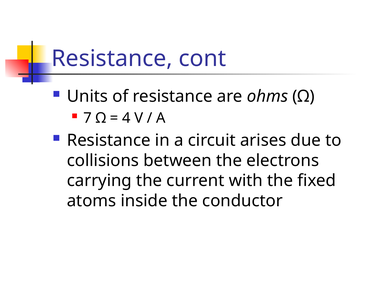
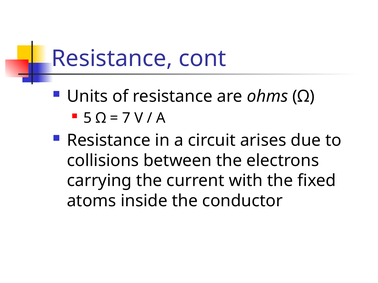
7: 7 -> 5 (88, 118)
4: 4 -> 7 (126, 118)
